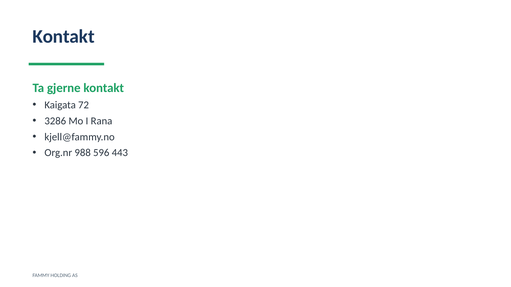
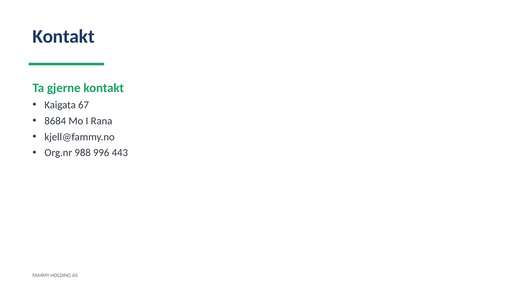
72: 72 -> 67 (84, 105)
3286: 3286 -> 8684 (55, 121)
596: 596 -> 996 (101, 153)
